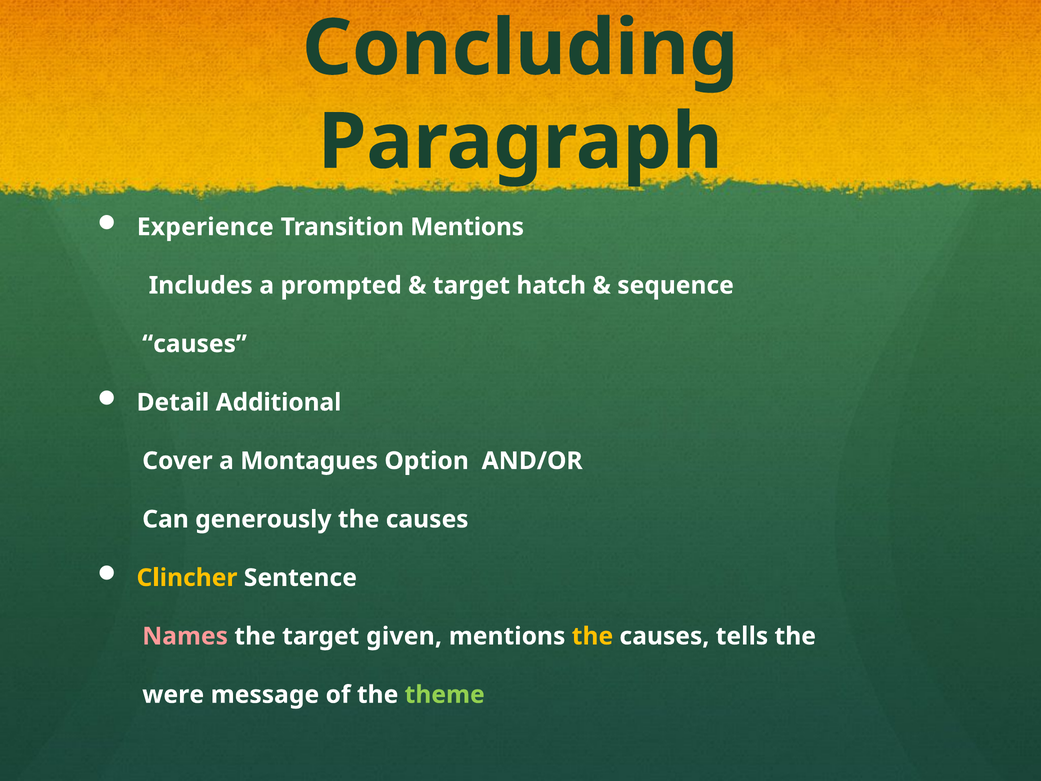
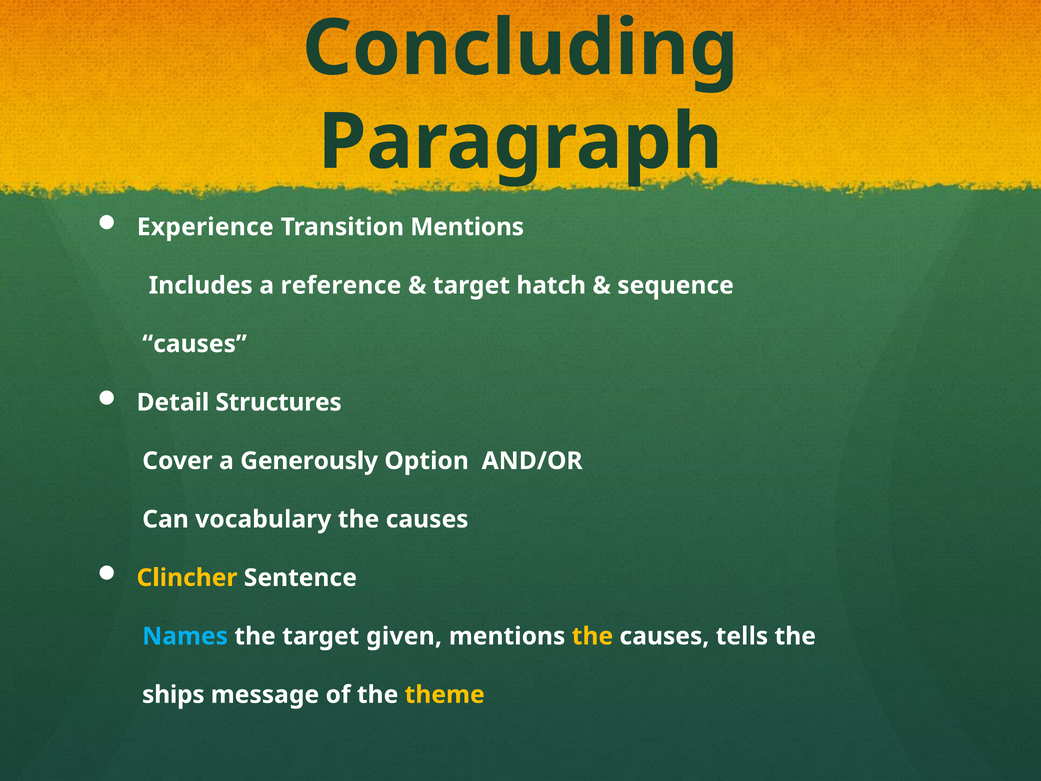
prompted: prompted -> reference (341, 285)
Additional: Additional -> Structures (279, 402)
Montagues: Montagues -> Generously (309, 461)
generously: generously -> vocabulary (263, 519)
Names colour: pink -> light blue (185, 636)
were: were -> ships (173, 695)
theme colour: light green -> yellow (445, 695)
